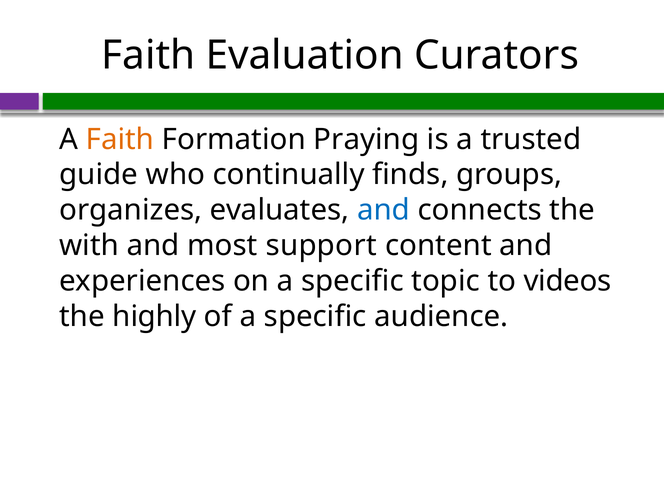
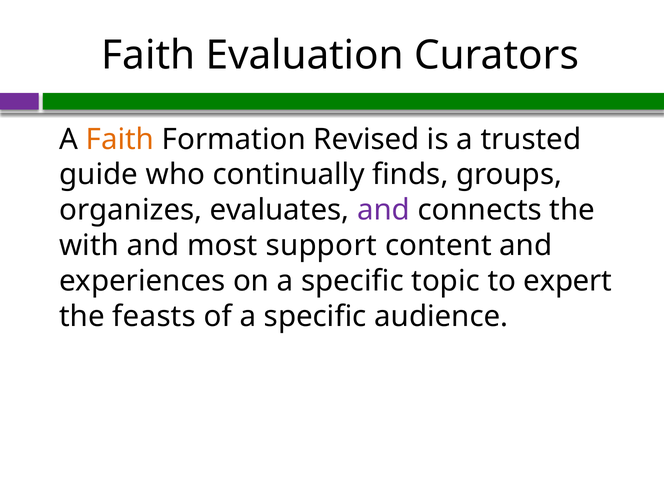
Praying: Praying -> Revised (366, 139)
and colour: blue -> purple (383, 210)
videos: videos -> expert (568, 281)
highly: highly -> feasts (154, 317)
